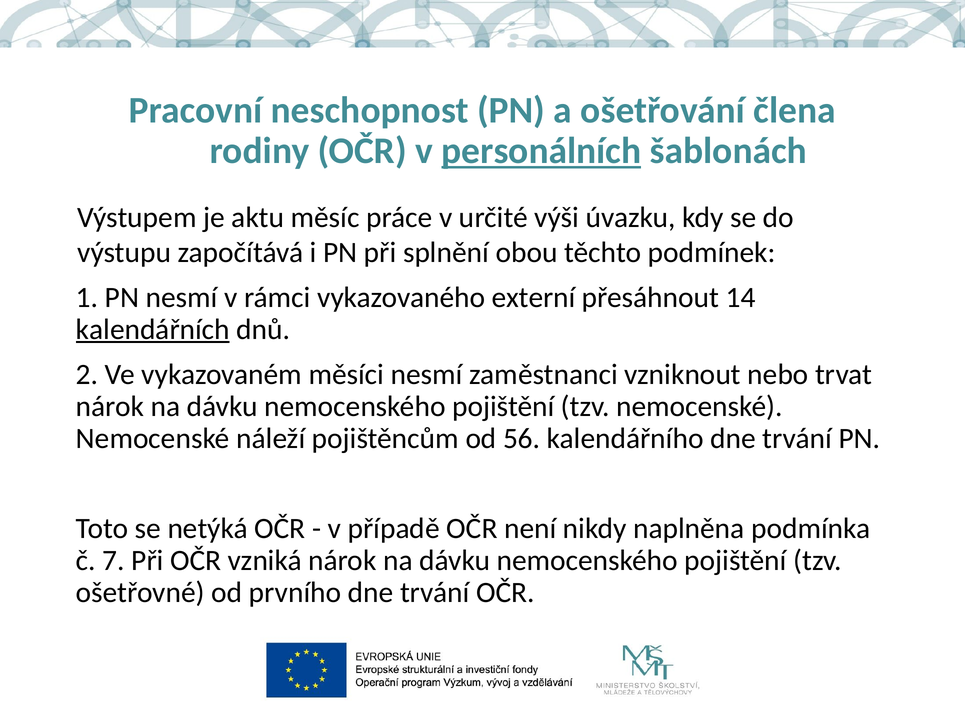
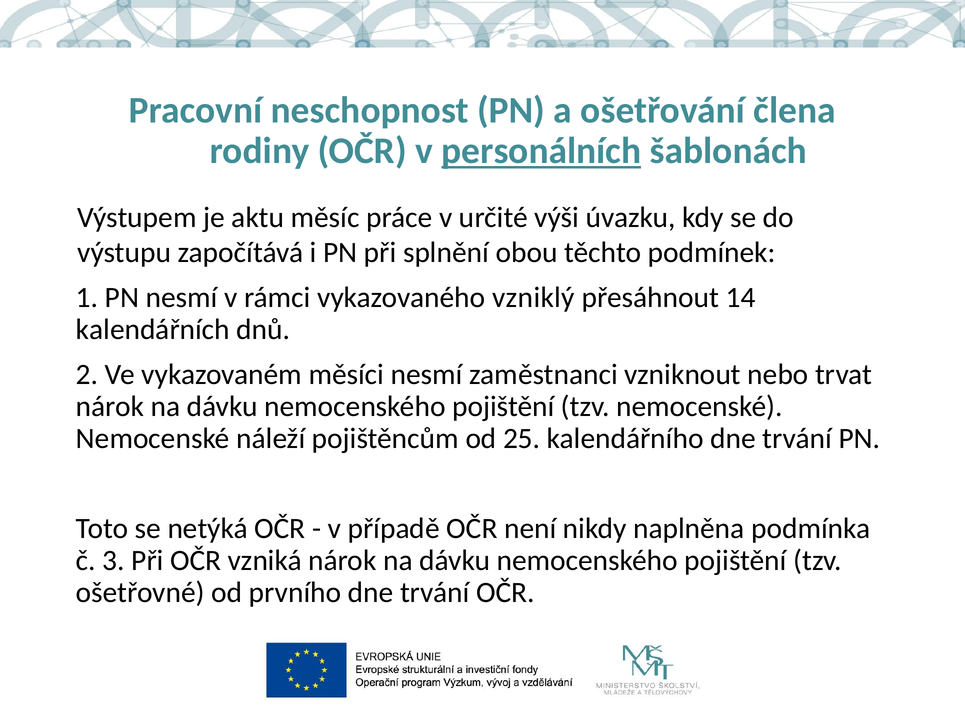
externí: externí -> vzniklý (533, 297)
kalendářních underline: present -> none (153, 329)
56: 56 -> 25 (522, 438)
7: 7 -> 3 (114, 560)
